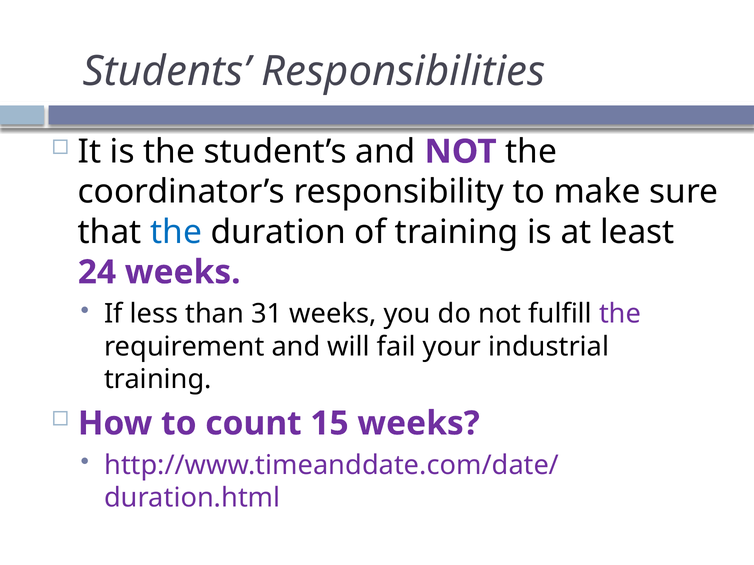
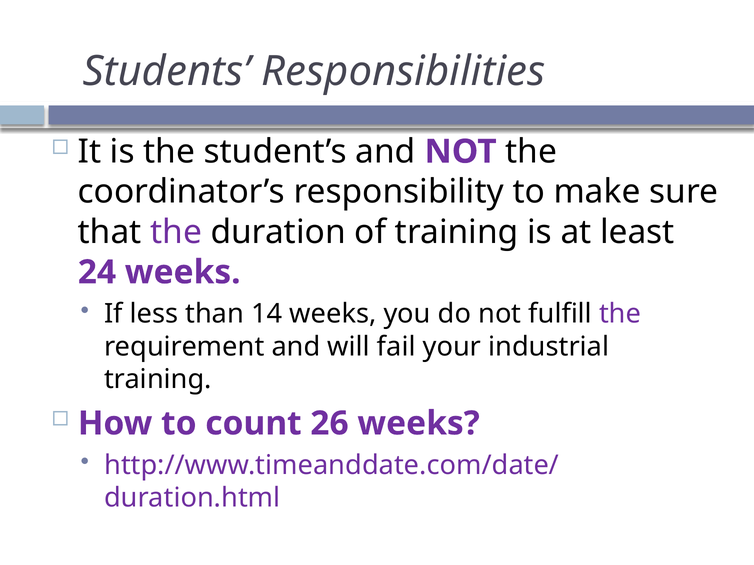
the colour: blue -> purple (176, 232)
31: 31 -> 14 (267, 314)
15: 15 -> 26 (329, 424)
